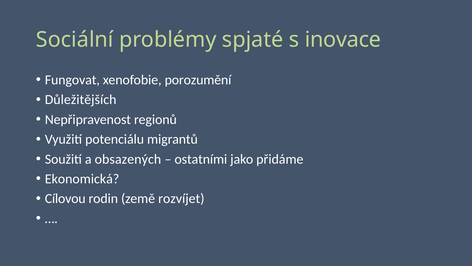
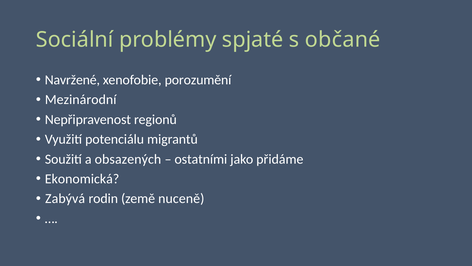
inovace: inovace -> občané (343, 40)
Fungovat: Fungovat -> Navržené (72, 80)
Důležitějších: Důležitějších -> Mezinárodní (81, 100)
Cílovou: Cílovou -> Zabývá (65, 198)
rozvíjet: rozvíjet -> nuceně (181, 198)
